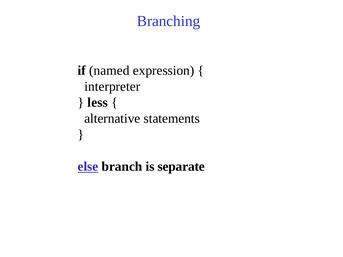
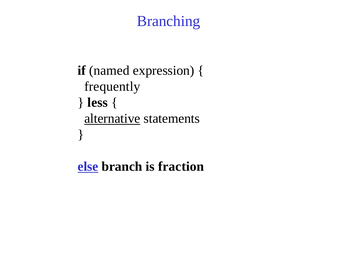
interpreter: interpreter -> frequently (112, 87)
alternative underline: none -> present (112, 119)
separate: separate -> fraction (181, 167)
